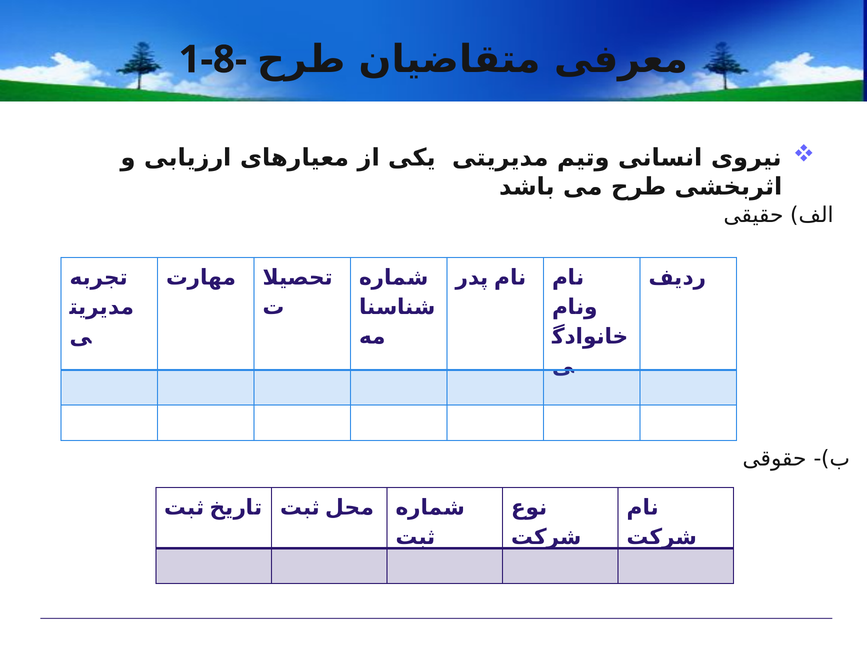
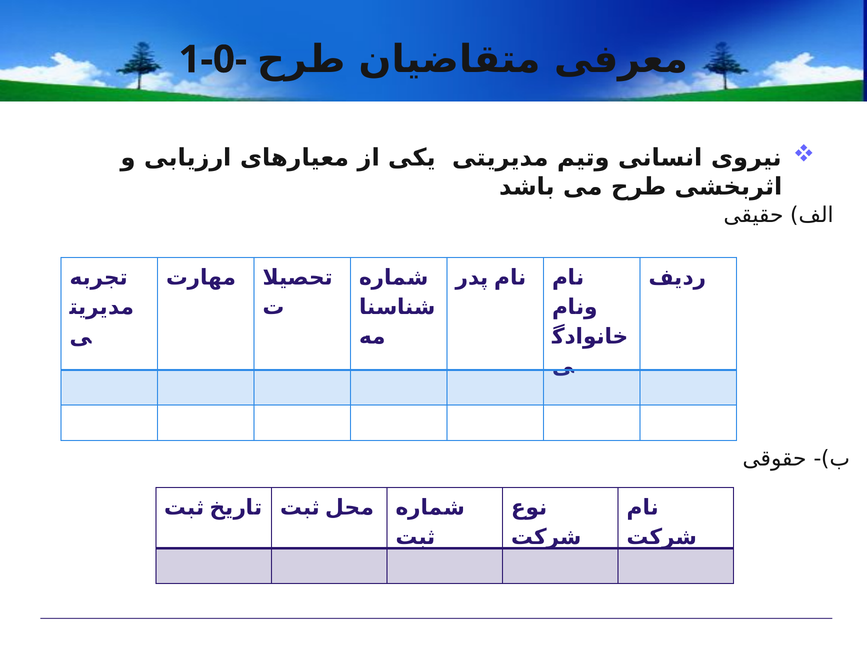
1-8-: 1-8- -> 1-0- (213, 60)
